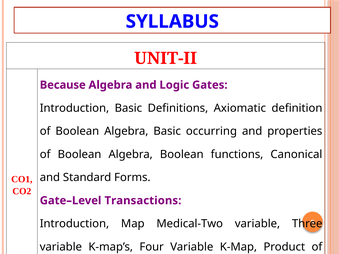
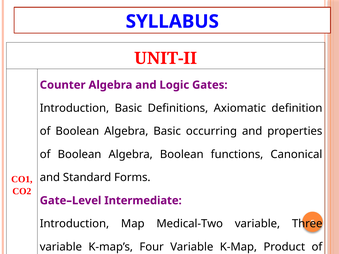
Because: Because -> Counter (63, 85)
Transactions: Transactions -> Intermediate (143, 201)
